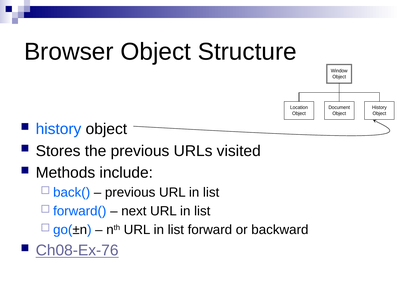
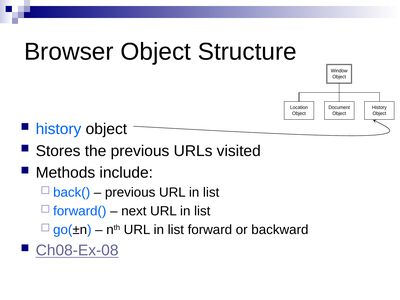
Ch08-Ex-76: Ch08-Ex-76 -> Ch08-Ex-08 (77, 250)
